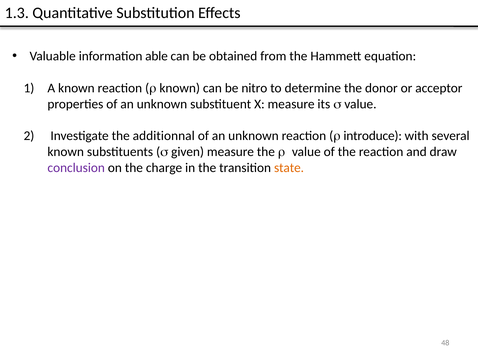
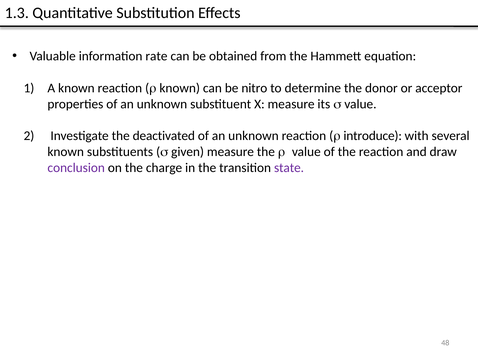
able: able -> rate (156, 56)
additionnal: additionnal -> deactivated (164, 136)
state colour: orange -> purple (289, 168)
